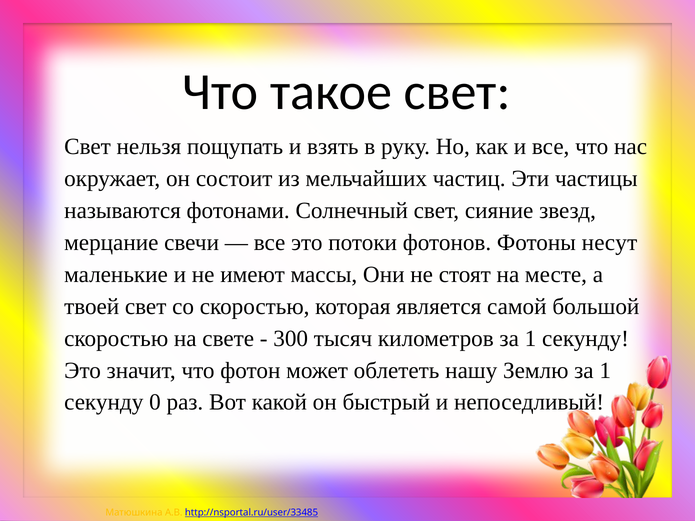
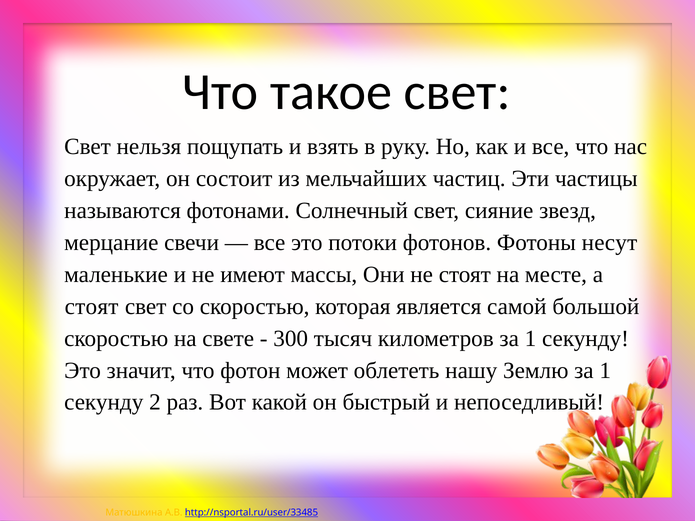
твоей: твоей -> стоят (92, 307)
0: 0 -> 2 (155, 403)
